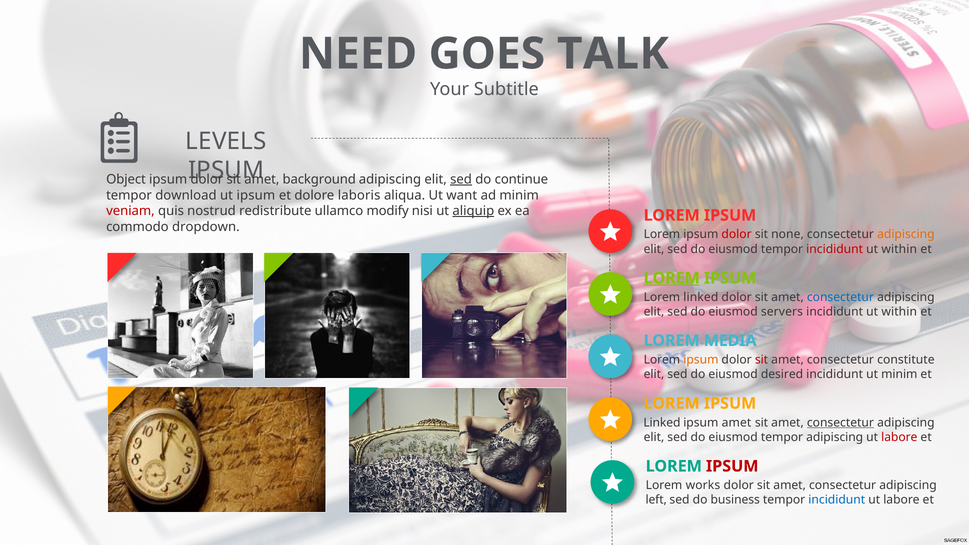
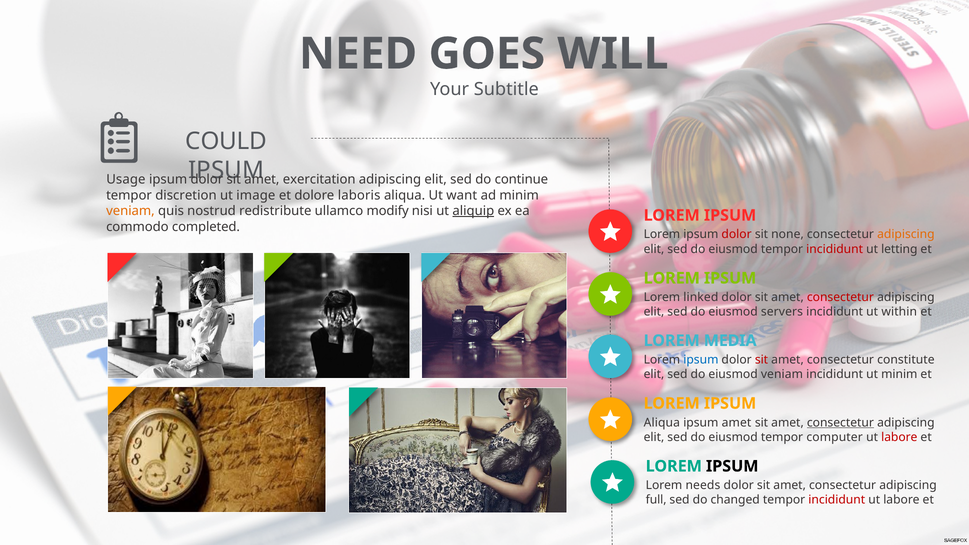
TALK: TALK -> WILL (613, 54)
LEVELS: LEVELS -> COULD (226, 141)
Object: Object -> Usage (126, 179)
background: background -> exercitation (319, 179)
sed underline: present -> none (461, 179)
download: download -> discretion (186, 195)
ut ipsum: ipsum -> image (256, 195)
veniam colour: red -> orange (130, 211)
dropdown: dropdown -> completed (206, 227)
within: within -> letting (899, 249)
LOREM underline: present -> none (672, 278)
consectetur colour: blue -> red (840, 297)
ipsum colour: orange -> blue (701, 360)
eiusmod desired: desired -> veniam (782, 374)
Linked: Linked -> Aliqua (662, 423)
tempor adipiscing: adipiscing -> computer (835, 437)
IPSUM colour: red -> black (732, 466)
works: works -> needs (703, 485)
left: left -> full (656, 500)
business: business -> changed (735, 500)
incididunt colour: blue -> red (837, 500)
